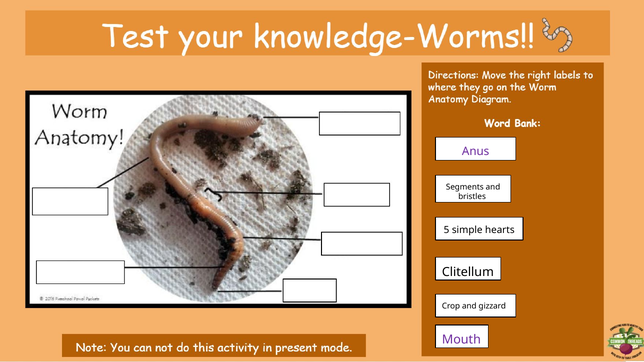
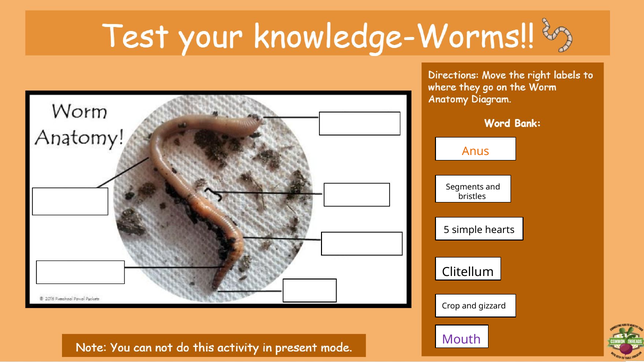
Anus colour: purple -> orange (476, 152)
